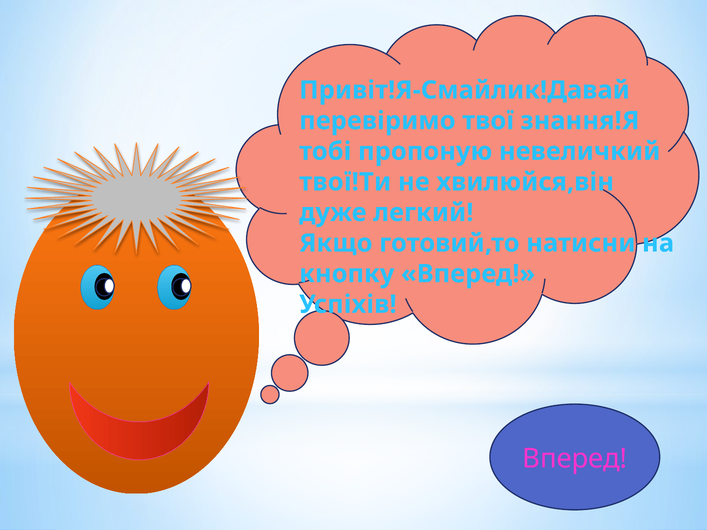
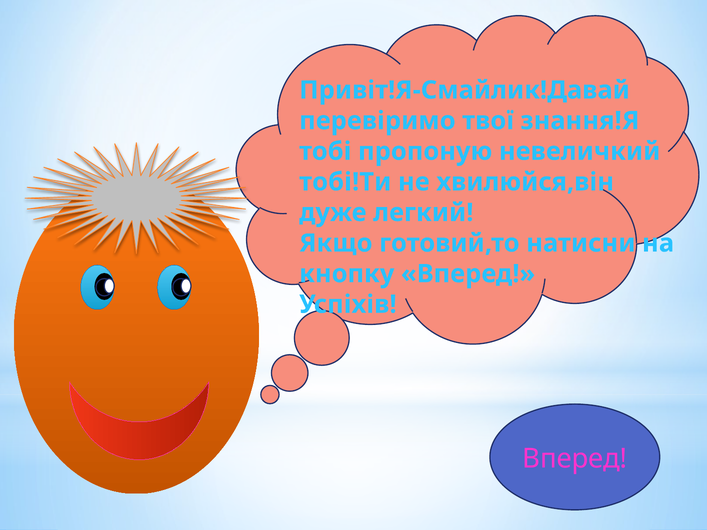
твої!Ти: твої!Ти -> тобі!Ти (345, 182)
